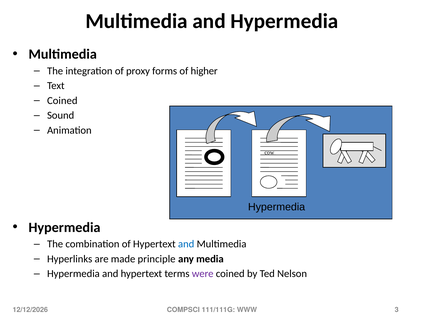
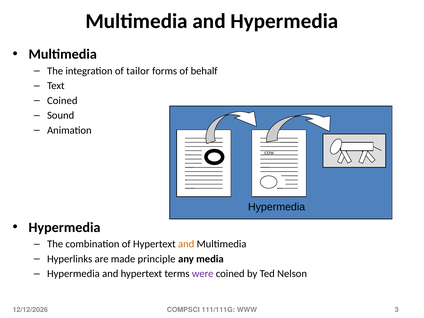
proxy: proxy -> tailor (138, 71)
higher: higher -> behalf (204, 71)
and colour: blue -> orange (186, 244)
